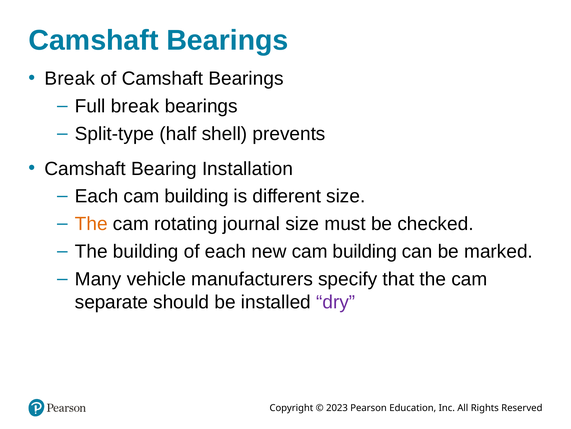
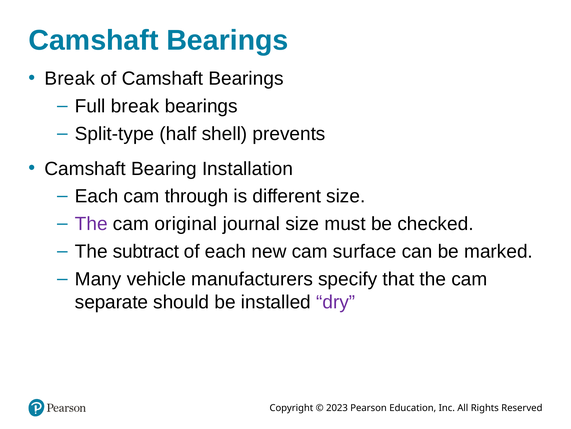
Each cam building: building -> through (197, 196)
The colour: orange -> purple (91, 224)
rotating: rotating -> original (186, 224)
The building: building -> subtract (146, 251)
new cam building: building -> surface (365, 251)
